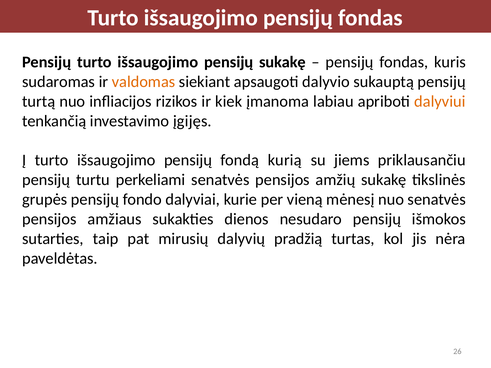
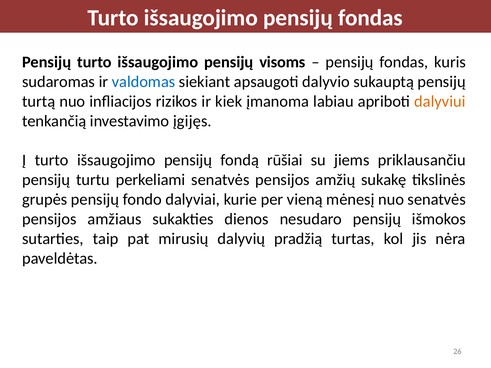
pensijų sukakę: sukakę -> visoms (282, 62)
valdomas colour: orange -> blue (144, 82)
kurią: kurią -> rūšiai (285, 160)
